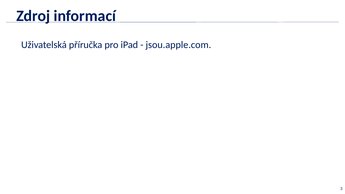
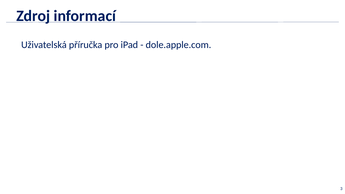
jsou.apple.com: jsou.apple.com -> dole.apple.com (178, 45)
